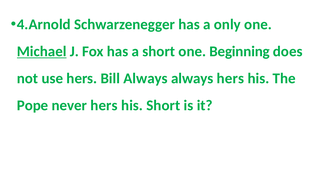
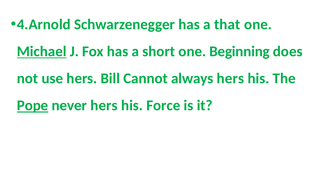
only: only -> that (227, 24)
Bill Always: Always -> Cannot (146, 78)
Pope underline: none -> present (33, 105)
his Short: Short -> Force (163, 105)
